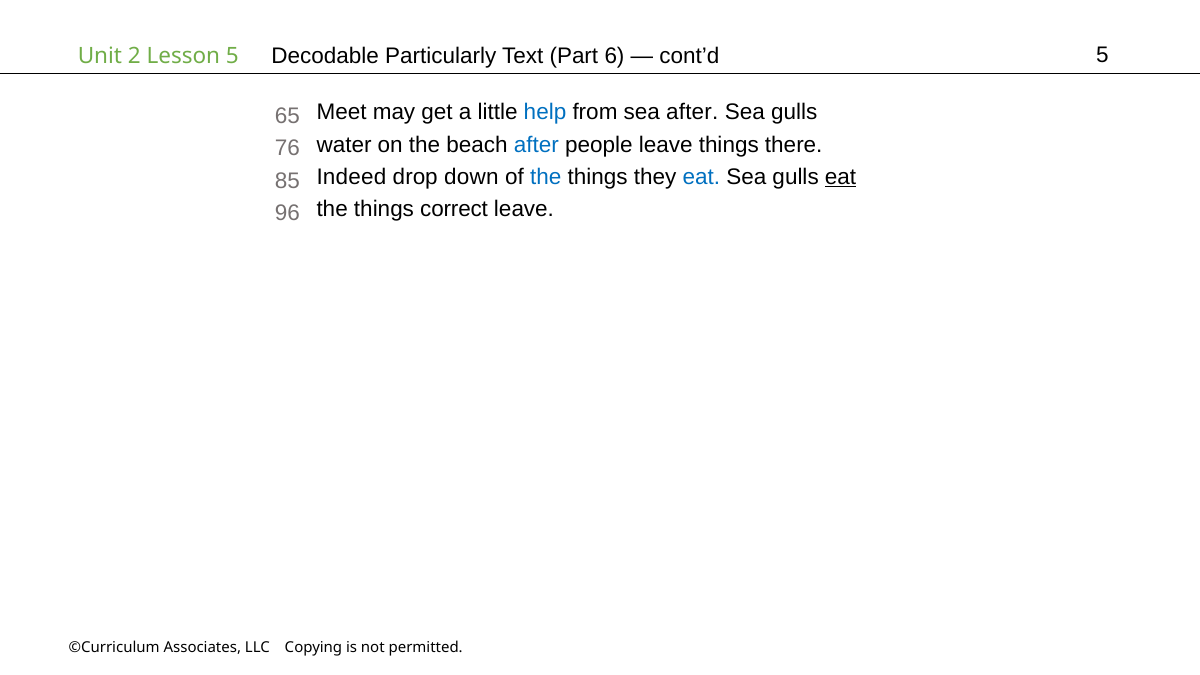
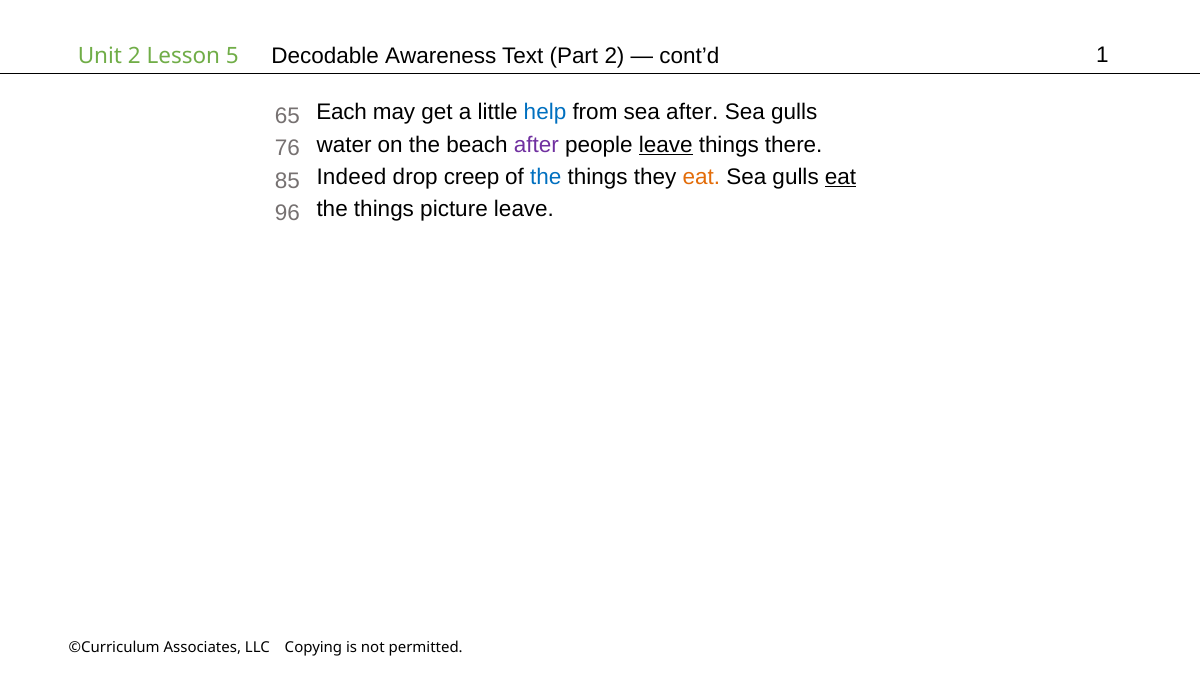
Particularly: Particularly -> Awareness (441, 56)
Part 6: 6 -> 2 (614, 56)
5: 5 -> 1 (1102, 55)
Meet: Meet -> Each (342, 112)
after colour: blue -> purple (536, 145)
leave underline: none -> present (666, 145)
down: down -> creep (472, 177)
eat colour: blue -> orange (701, 177)
correct: correct -> picture (454, 210)
